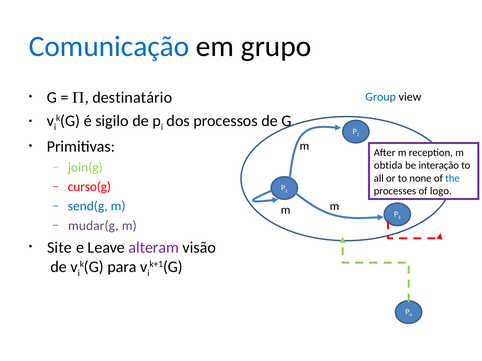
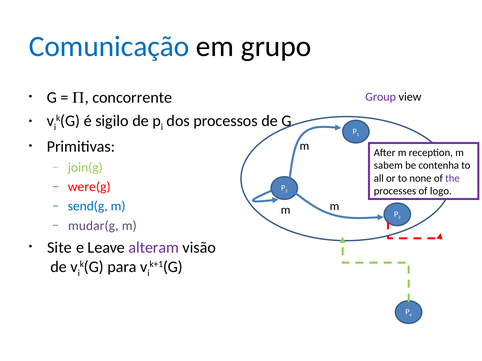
destinatário: destinatário -> concorrente (132, 98)
Group colour: blue -> purple (381, 97)
obtida: obtida -> sabem (388, 166)
interação: interação -> contenha (439, 166)
the colour: blue -> purple (452, 178)
curso(g: curso(g -> were(g (89, 187)
